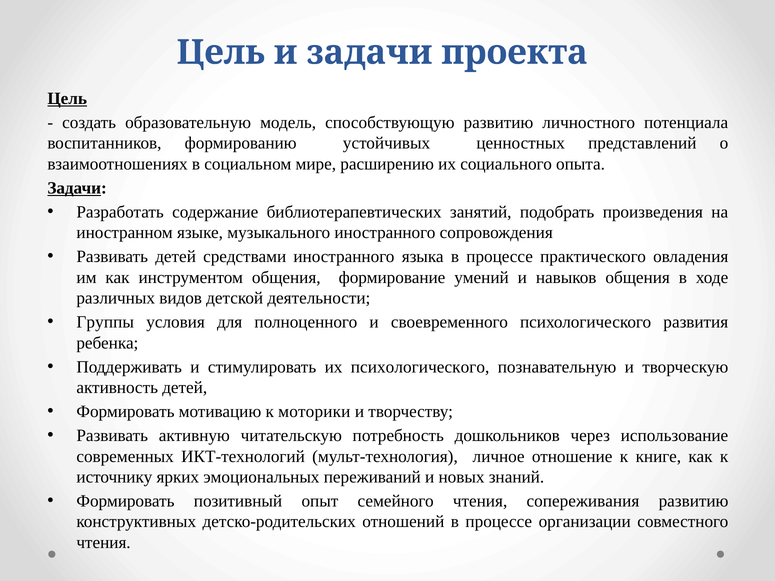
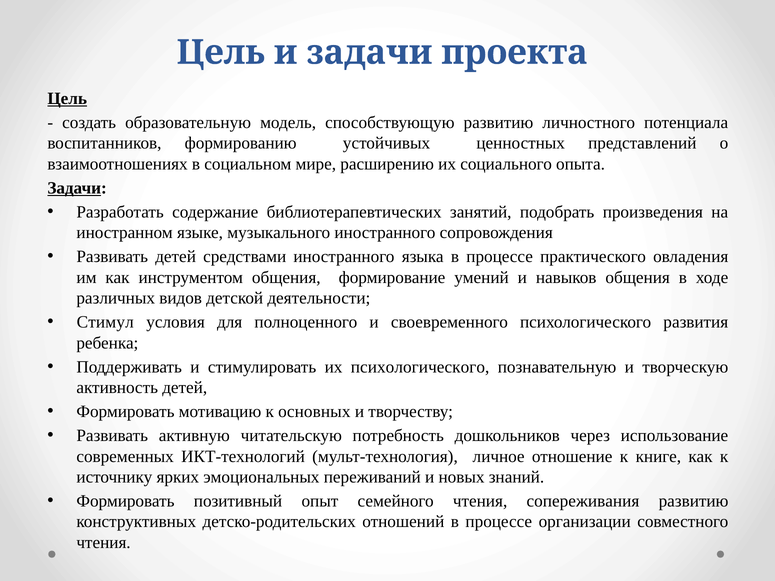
Группы: Группы -> Стимул (105, 322)
моторики: моторики -> основных (314, 412)
